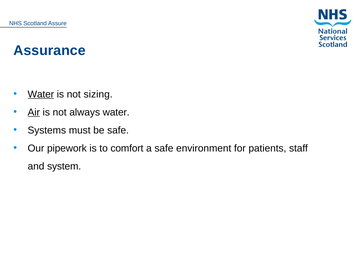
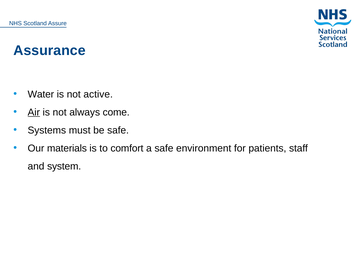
Water underline: present -> none (41, 94)
sizing: sizing -> active (98, 94)
always water: water -> come (116, 112)
pipework: pipework -> materials (67, 148)
